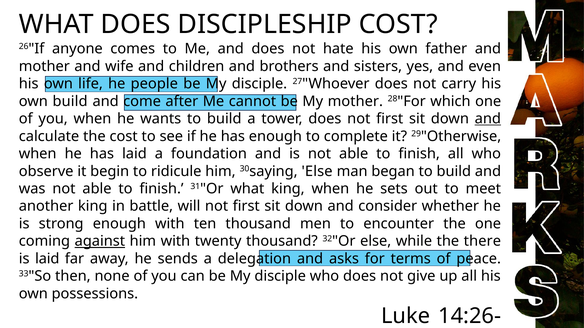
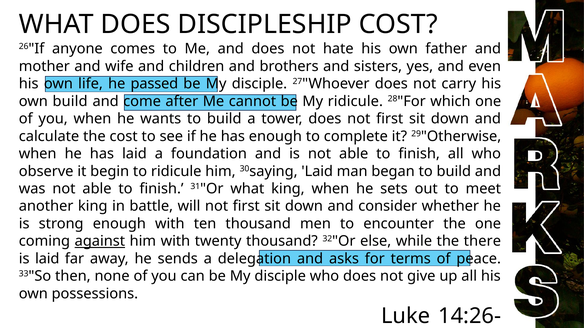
people: people -> passed (154, 84)
My mother: mother -> ridicule (355, 101)
and underline: present -> none (488, 119)
30saying Else: Else -> Laid (317, 171)
